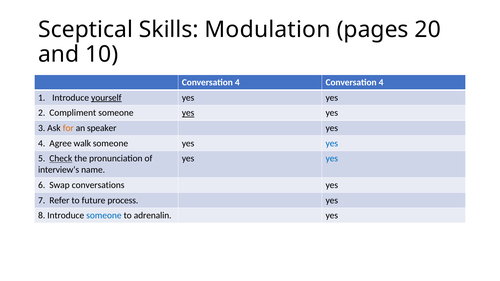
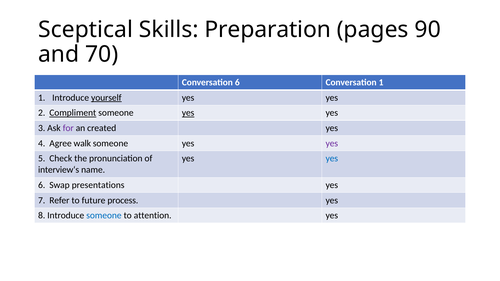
Modulation: Modulation -> Preparation (268, 30)
20: 20 -> 90 (428, 30)
10: 10 -> 70 (102, 54)
4: 4 -> 6 (237, 83)
4: 4 -> 1 (381, 83)
Compliment underline: none -> present (73, 113)
for colour: orange -> purple (68, 128)
speaker: speaker -> created (102, 128)
yes colour: blue -> purple (332, 143)
Check underline: present -> none (61, 159)
conversations: conversations -> presentations (98, 185)
adrenalin: adrenalin -> attention (153, 216)
